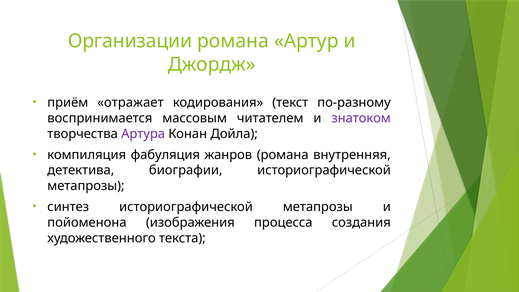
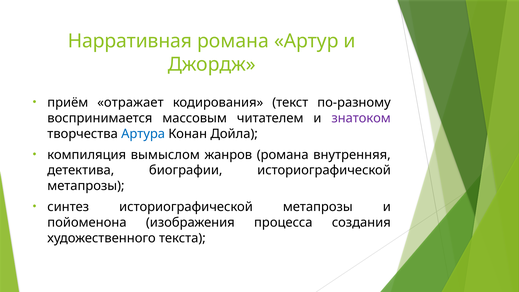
Организации: Организации -> Нарративная (130, 41)
Артура colour: purple -> blue (143, 134)
фабуляция: фабуляция -> вымыслом (165, 155)
